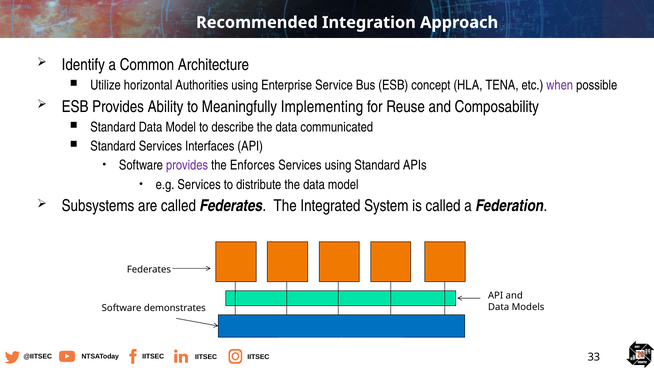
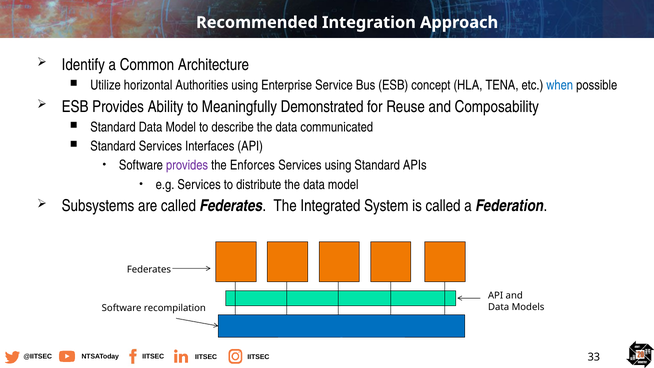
when colour: purple -> blue (560, 85)
Implementing: Implementing -> Demonstrated (322, 107)
demonstrates: demonstrates -> recompilation (175, 308)
